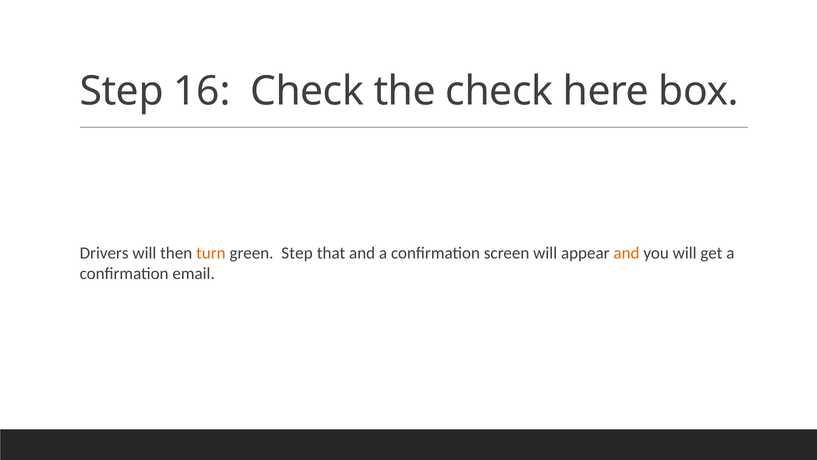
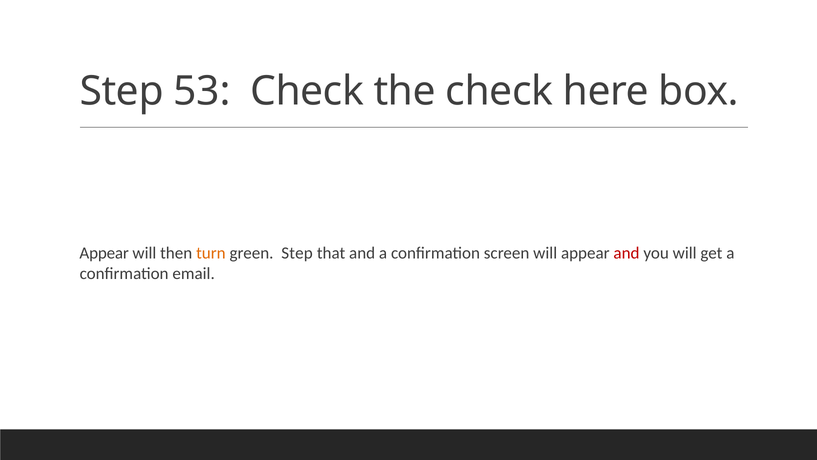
16: 16 -> 53 (202, 91)
Drivers: Drivers -> Appear (104, 253)
and colour: orange -> red (627, 253)
